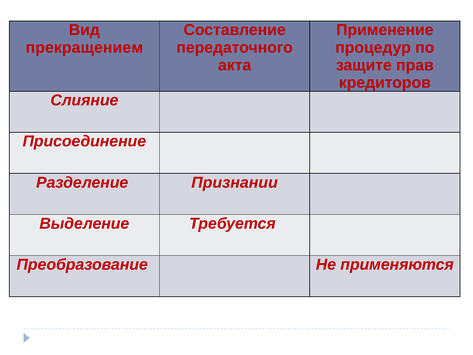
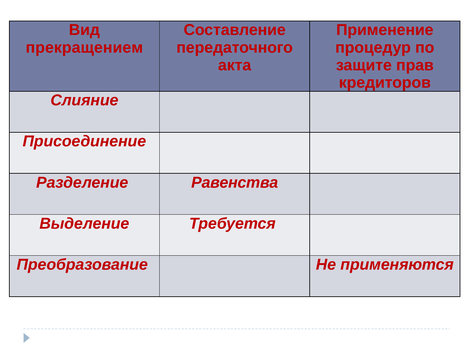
Признании: Признании -> Равенства (235, 182)
